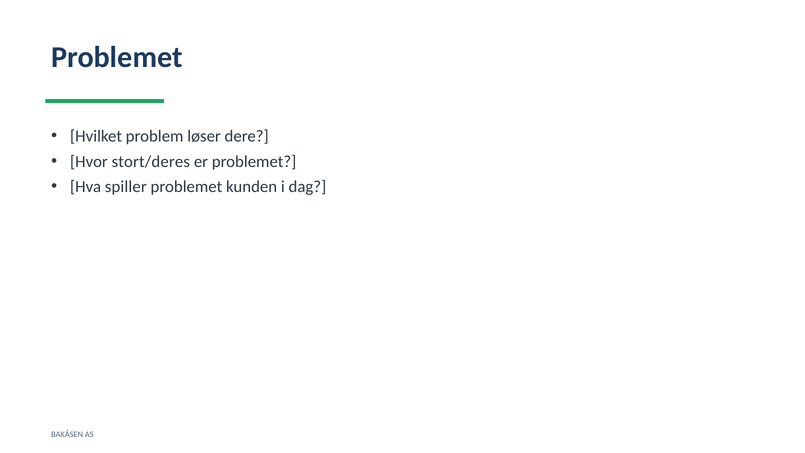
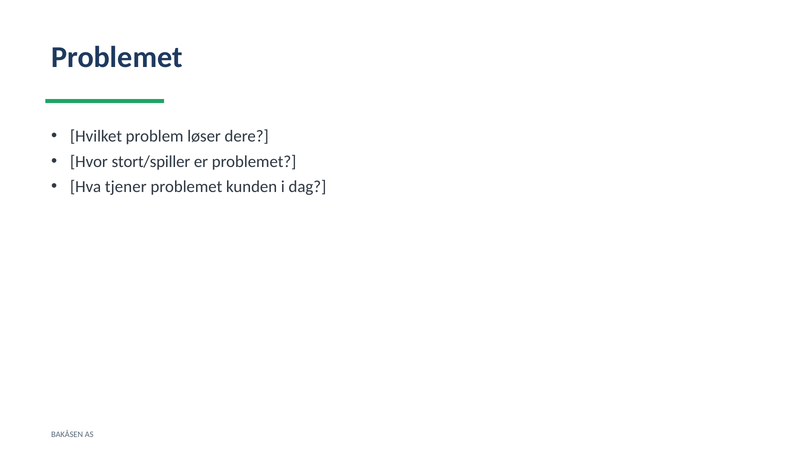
stort/deres: stort/deres -> stort/spiller (151, 162)
spiller: spiller -> tjener (126, 187)
